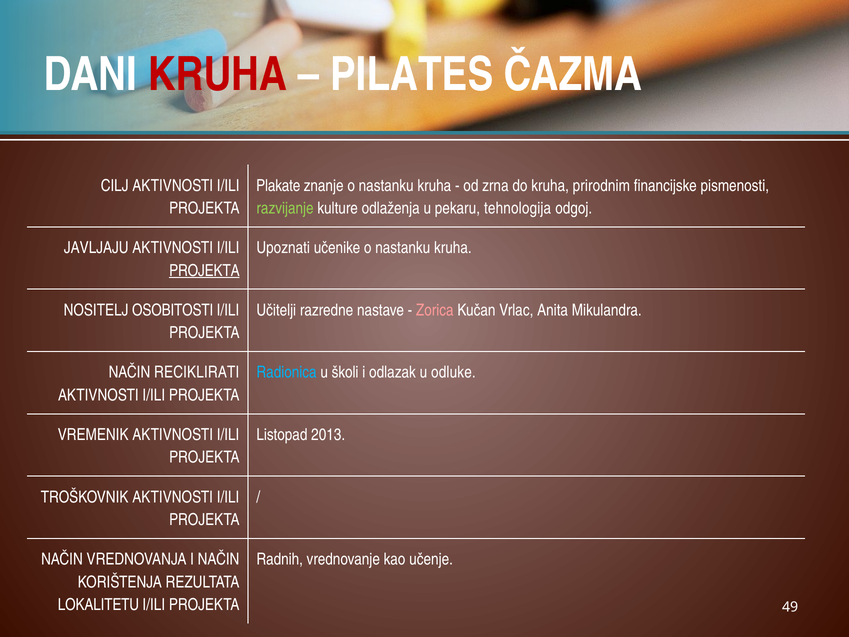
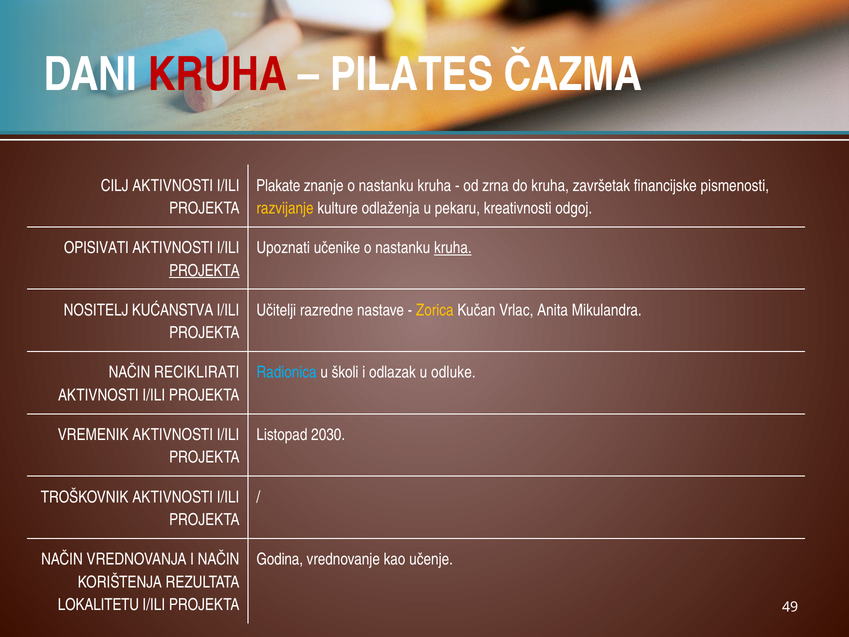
prirodnim: prirodnim -> završetak (601, 186)
razvijanje colour: light green -> yellow (285, 208)
tehnologija: tehnologija -> kreativnosti (518, 208)
JAVLJAJU: JAVLJAJU -> OPISIVATI (96, 248)
kruha underline: none -> present (453, 248)
OSOBITOSTI: OSOBITOSTI -> KUĆANSTVA (173, 310)
Zorica colour: pink -> yellow (435, 310)
2013: 2013 -> 2030 (328, 435)
Radnih: Radnih -> Godina (280, 559)
